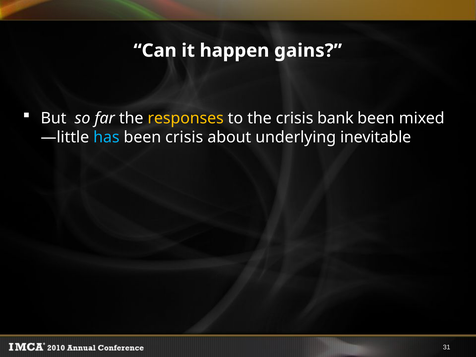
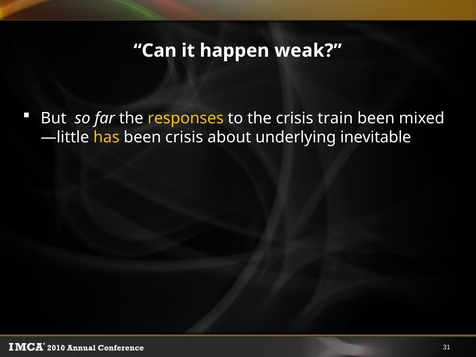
gains: gains -> weak (308, 51)
bank: bank -> train (335, 118)
has colour: light blue -> yellow (106, 137)
